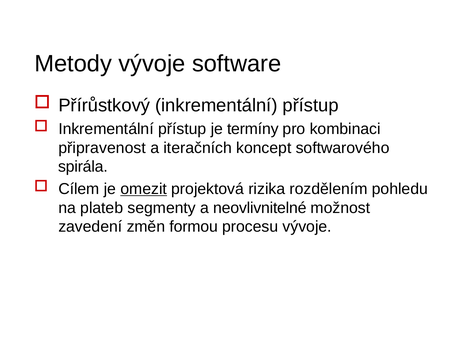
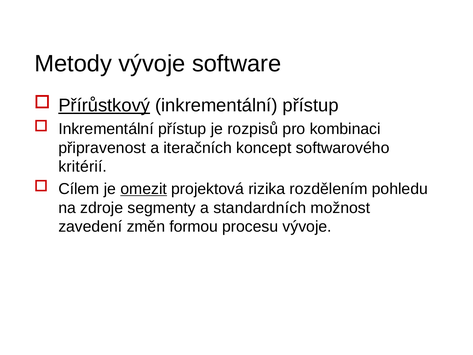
Přírůstkový underline: none -> present (104, 105)
termíny: termíny -> rozpisů (253, 129)
spirála: spirála -> kritérií (83, 167)
plateb: plateb -> zdroje (102, 208)
neovlivnitelné: neovlivnitelné -> standardních (260, 208)
